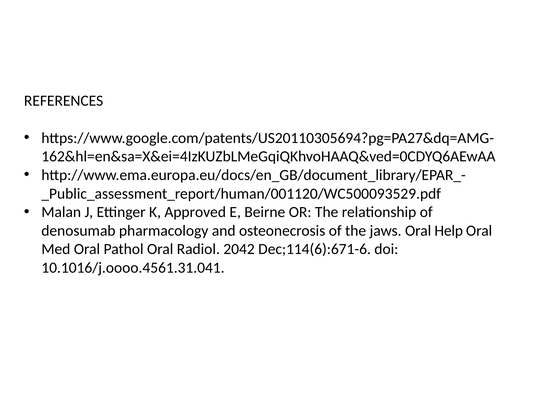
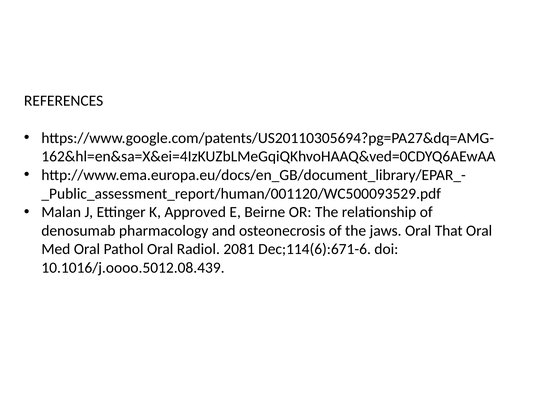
Help: Help -> That (449, 231)
2042: 2042 -> 2081 (239, 249)
10.1016/j.oooo.4561.31.041: 10.1016/j.oooo.4561.31.041 -> 10.1016/j.oooo.5012.08.439 (133, 268)
